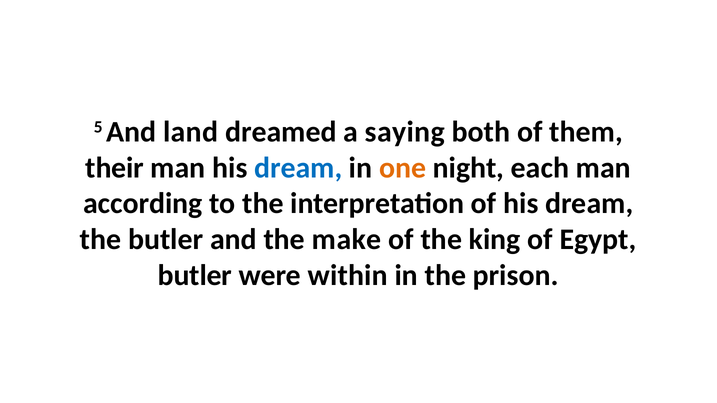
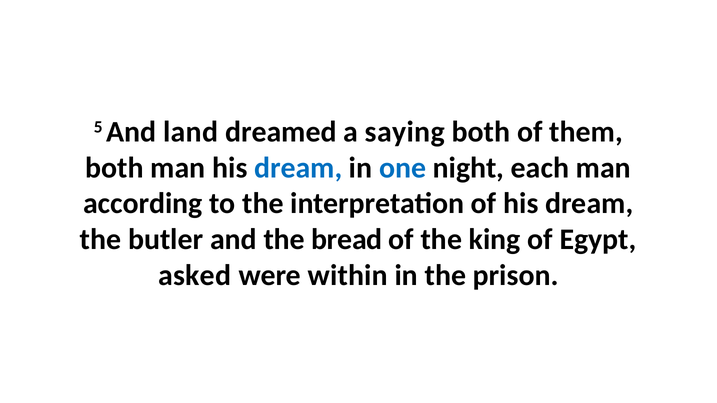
their: their -> both (115, 168)
one colour: orange -> blue (403, 168)
make: make -> bread (347, 240)
butler: butler -> asked (195, 275)
